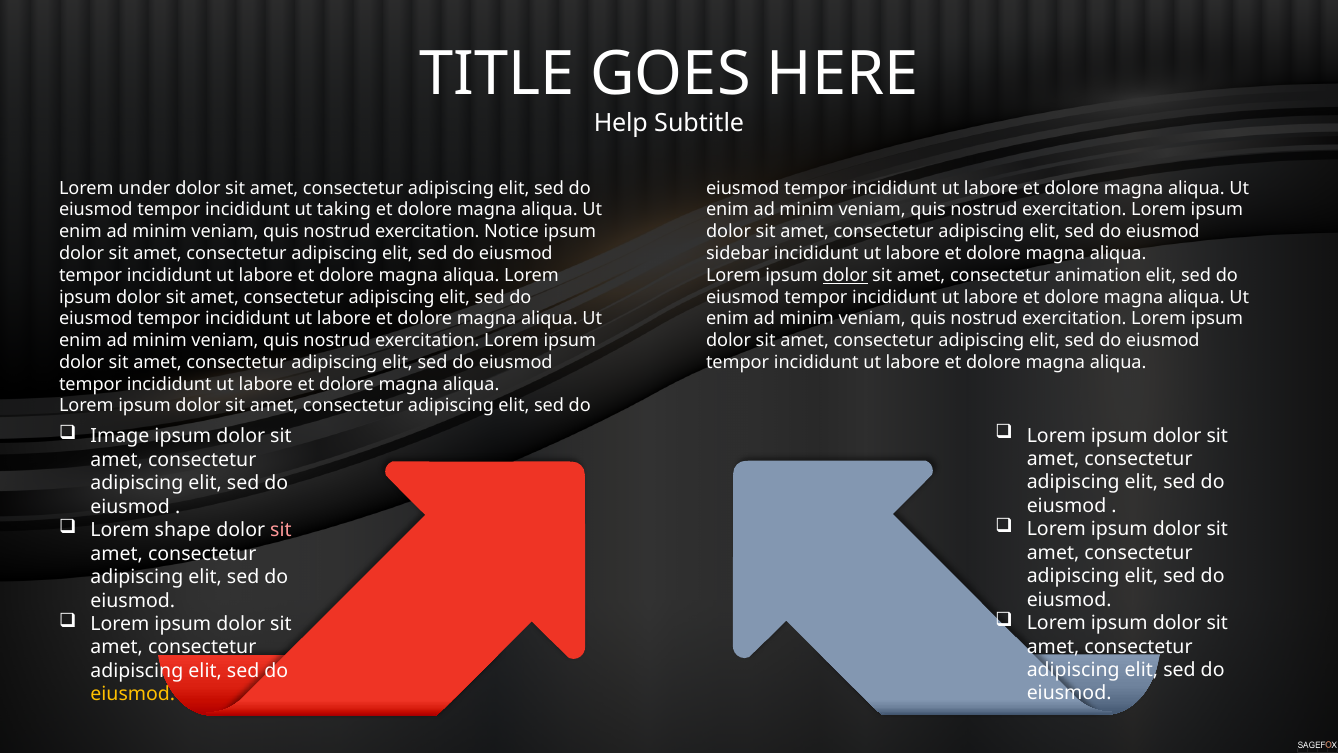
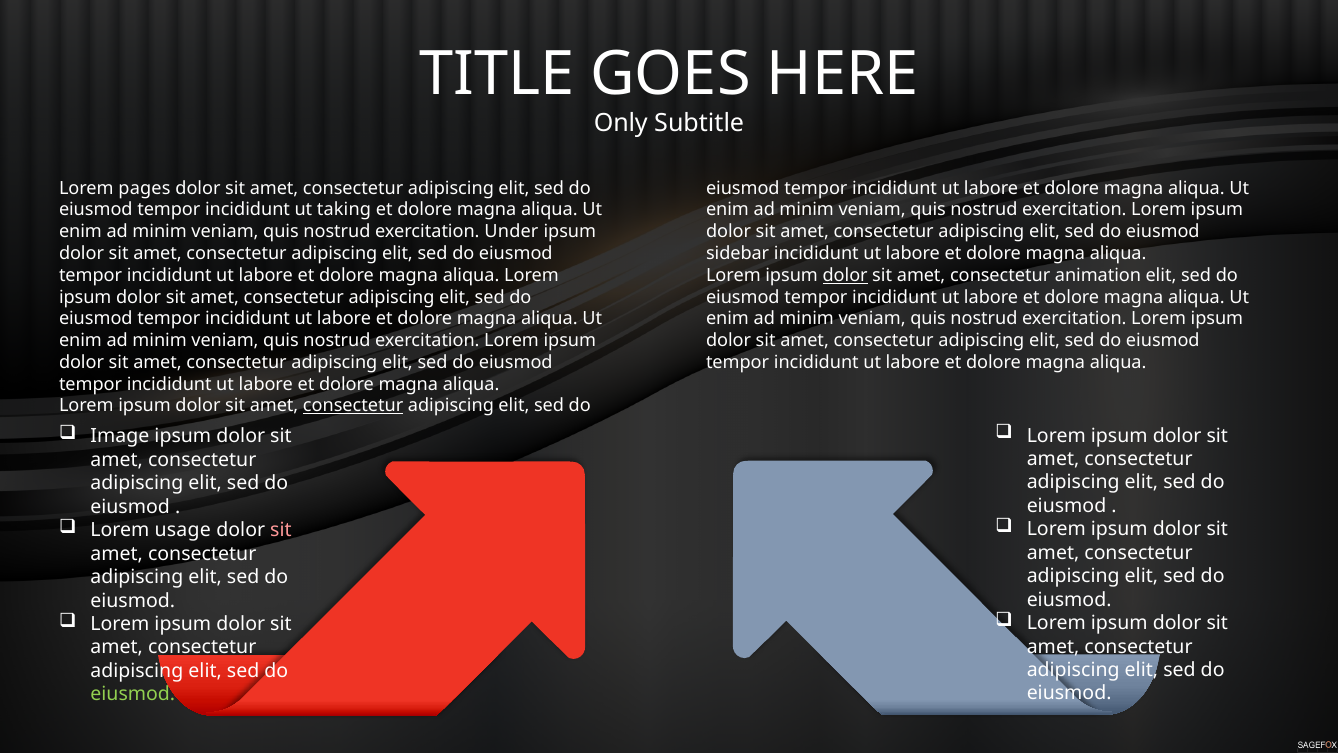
Help: Help -> Only (621, 124)
under: under -> pages (144, 188)
Notice: Notice -> Under (511, 232)
consectetur underline: none -> present (353, 406)
shape: shape -> usage (183, 530)
eiusmod colour: yellow -> light green (133, 694)
